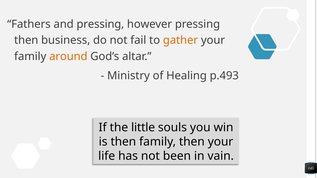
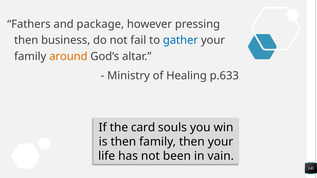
and pressing: pressing -> package (100, 24)
gather colour: orange -> blue (180, 40)
p.493: p.493 -> p.633 (224, 76)
little: little -> card (143, 128)
